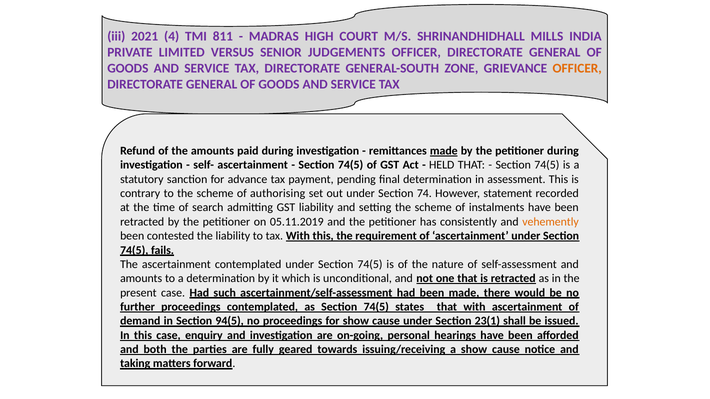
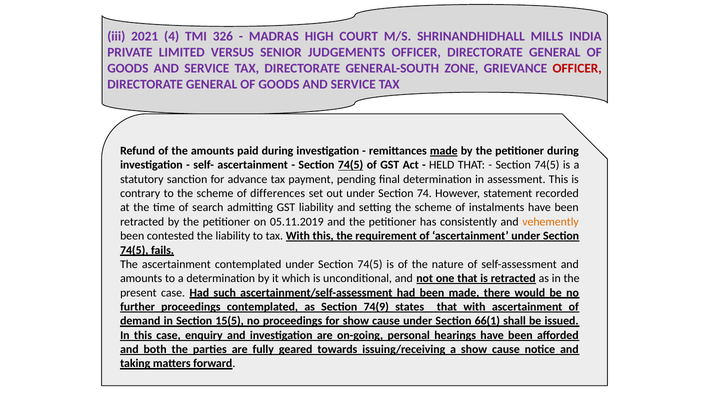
811: 811 -> 326 (223, 36)
OFFICER colour: orange -> red (577, 68)
74(5 underline: none -> present (351, 165)
authorising: authorising -> differences (278, 194)
as Section 74(5: 74(5 -> 74(9 (376, 307)
94(5: 94(5 -> 15(5 (230, 321)
23(1: 23(1 -> 66(1 (487, 321)
